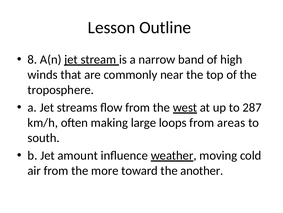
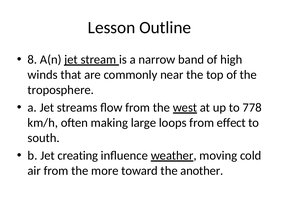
287: 287 -> 778 (252, 107)
areas: areas -> effect (231, 122)
amount: amount -> creating (78, 155)
